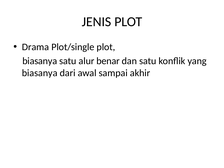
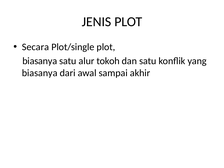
Drama: Drama -> Secara (35, 47)
benar: benar -> tokoh (108, 61)
